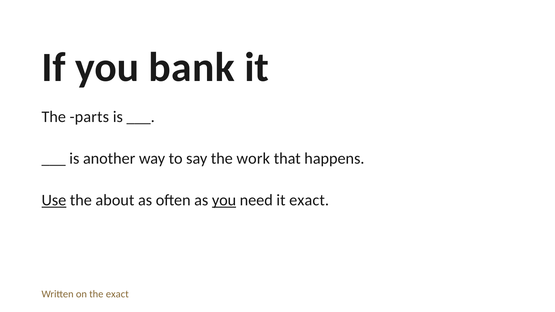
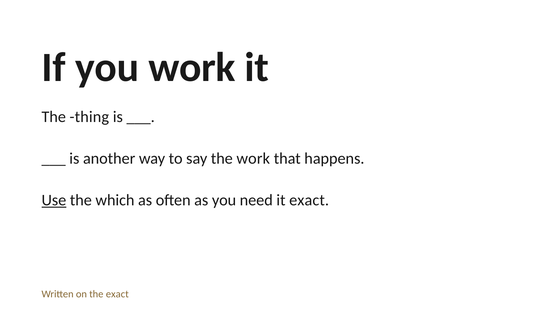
you bank: bank -> work (192, 67)
parts: parts -> thing (89, 117)
about: about -> which (115, 200)
you underline: present -> none (224, 200)
